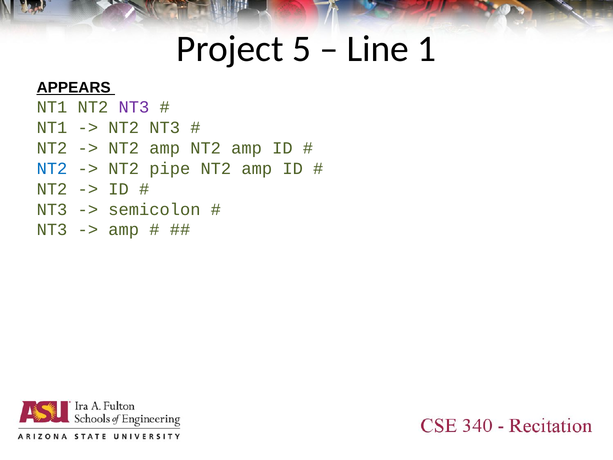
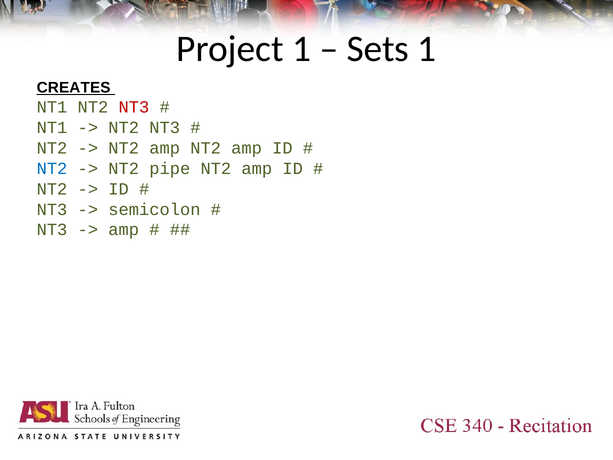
Project 5: 5 -> 1 (302, 49)
Line: Line -> Sets (378, 49)
APPEARS: APPEARS -> CREATES (74, 88)
NT3 colour: purple -> red (134, 107)
